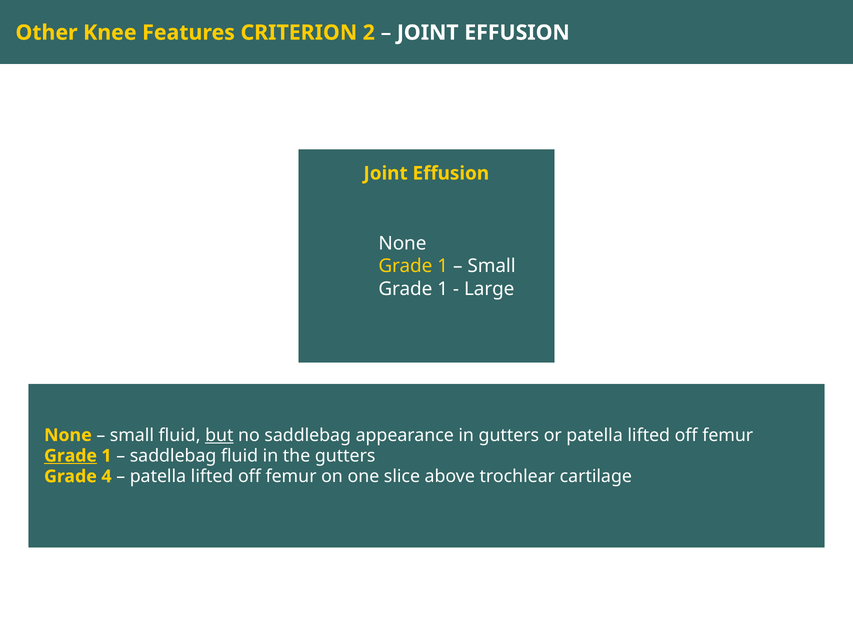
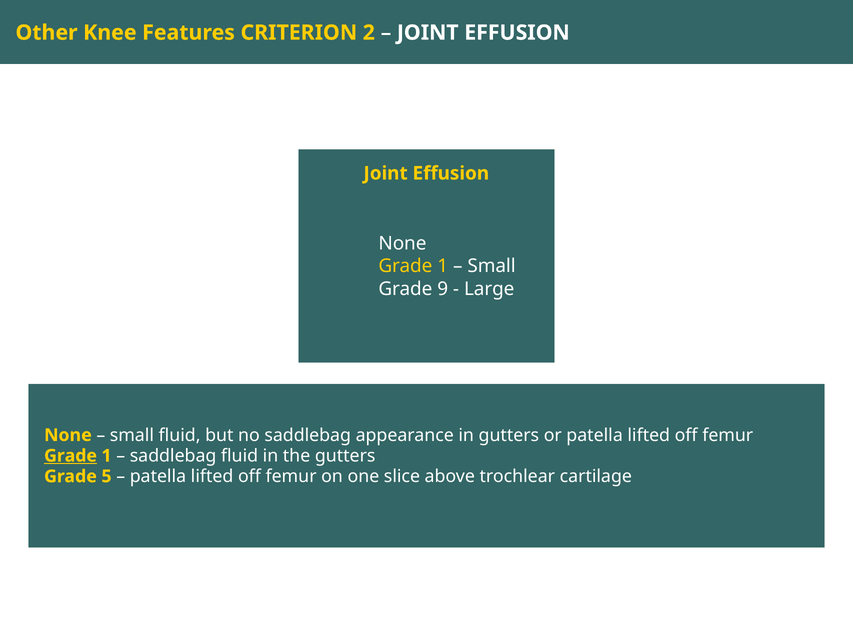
1: 1 -> 9 (443, 289)
but underline: present -> none (219, 435)
4: 4 -> 5 (107, 476)
